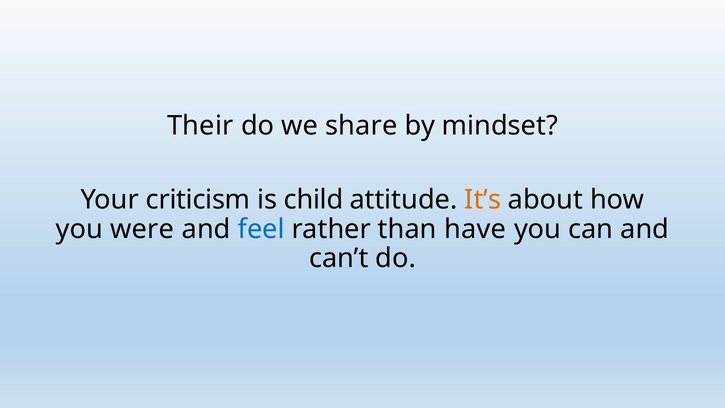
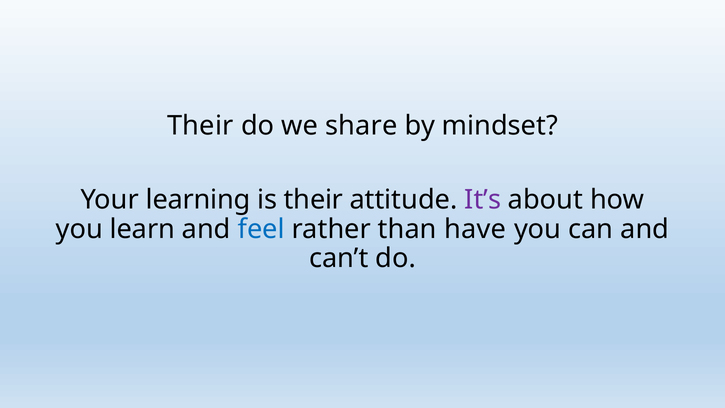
criticism: criticism -> learning (198, 200)
is child: child -> their (313, 200)
It’s colour: orange -> purple (483, 200)
were: were -> learn (142, 229)
